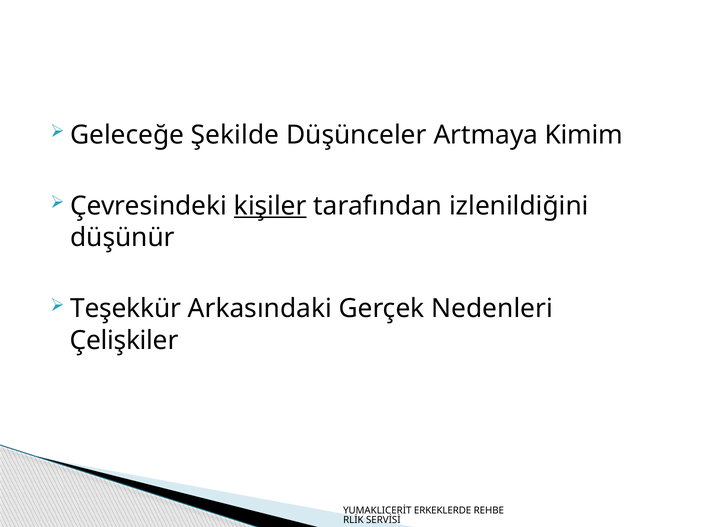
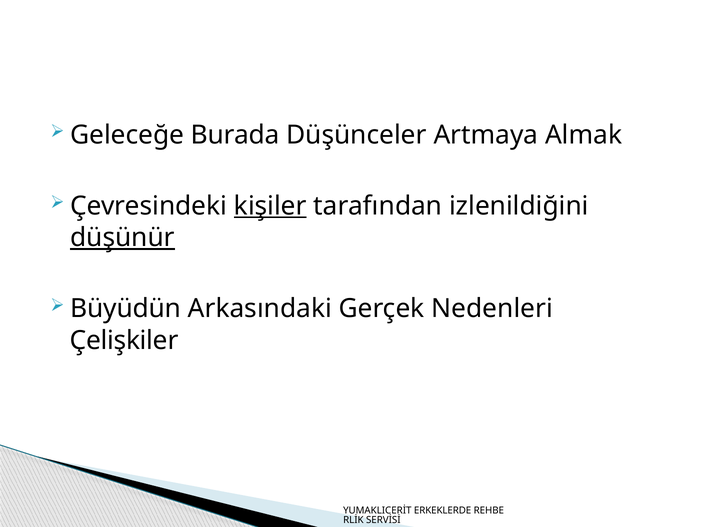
Şekilde: Şekilde -> Burada (235, 135)
Kimim: Kimim -> Almak (584, 135)
düşünür underline: none -> present (122, 237)
Teşekkür: Teşekkür -> Büyüdün (126, 309)
